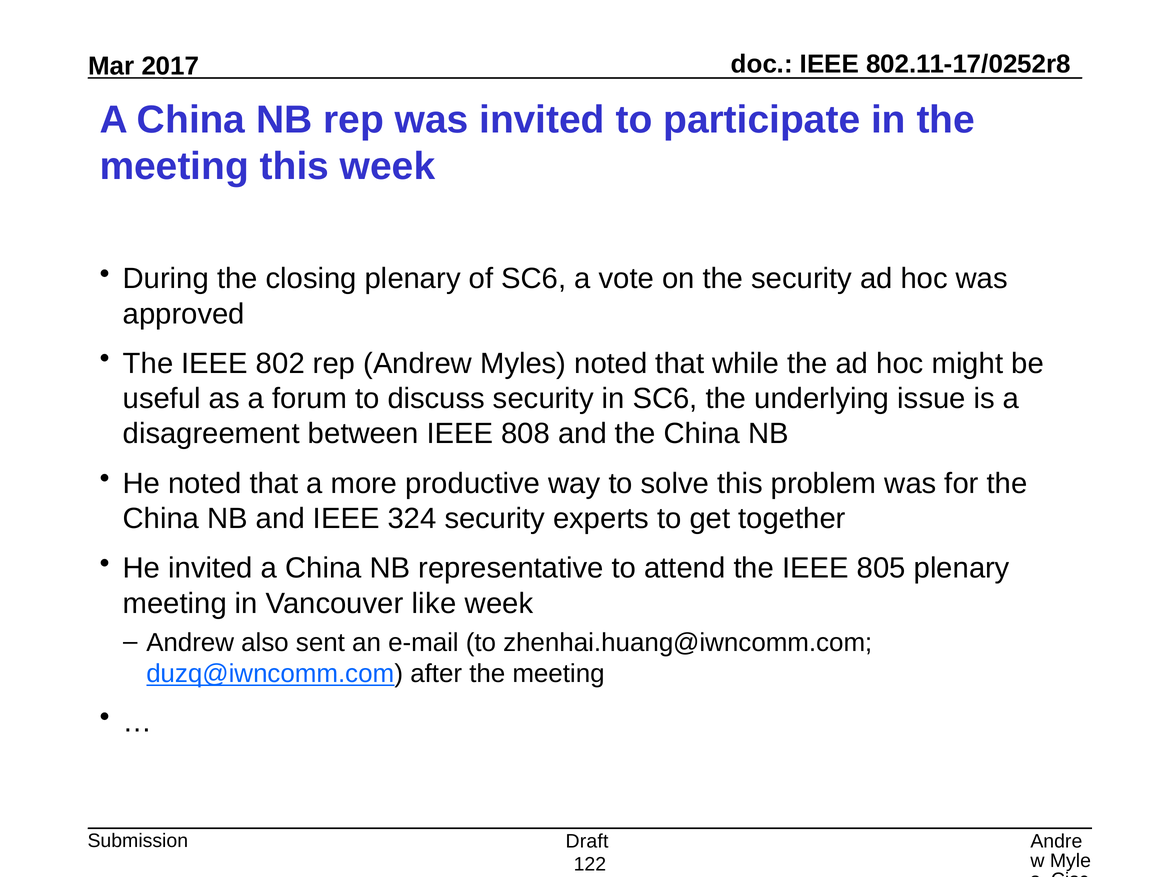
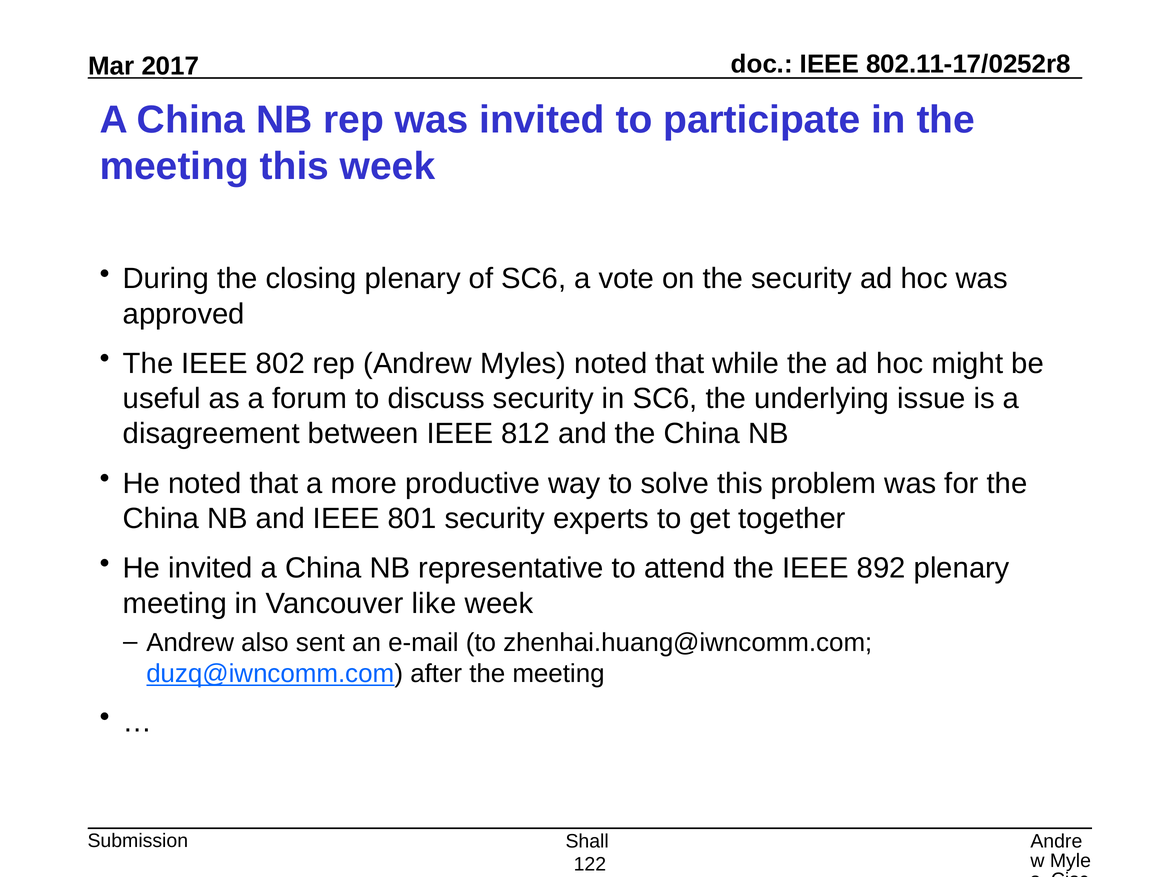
808: 808 -> 812 (526, 434)
324: 324 -> 801 (412, 519)
805: 805 -> 892 (881, 569)
Draft: Draft -> Shall (587, 842)
